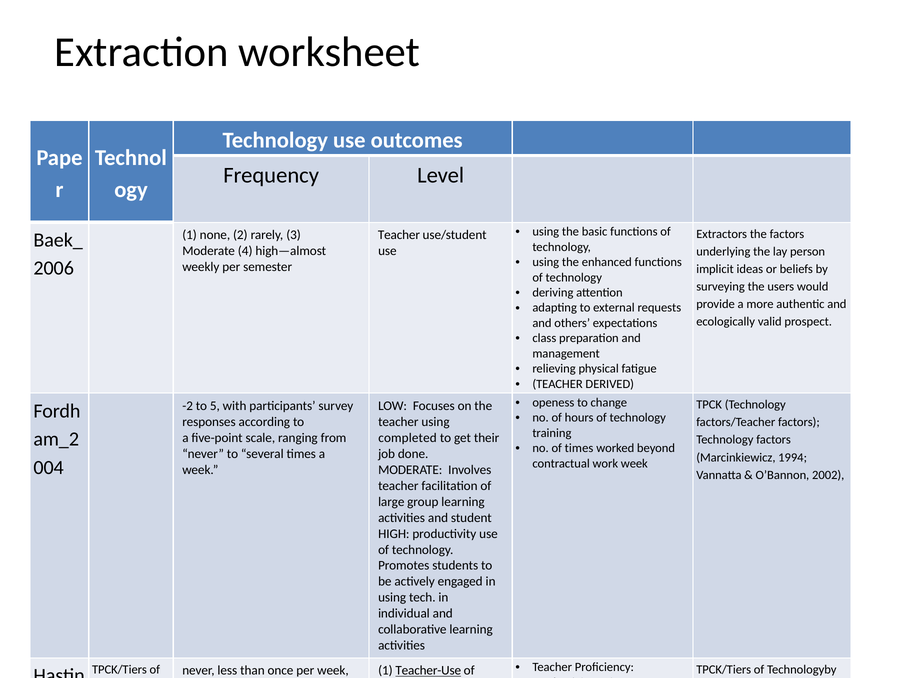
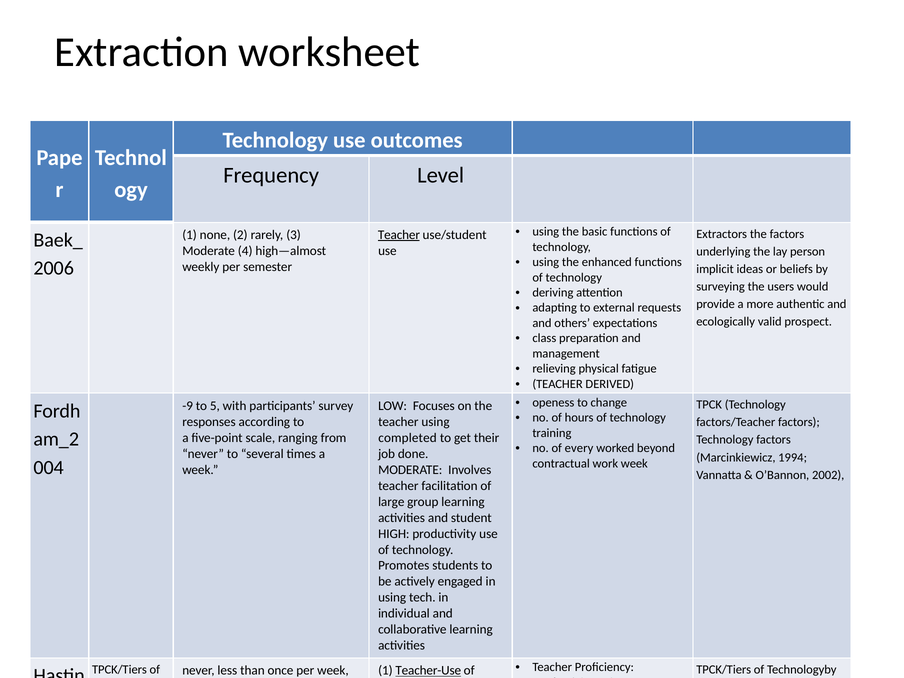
Teacher underline: none -> present (399, 235)
-2: -2 -> -9 (188, 406)
of times: times -> every (579, 448)
